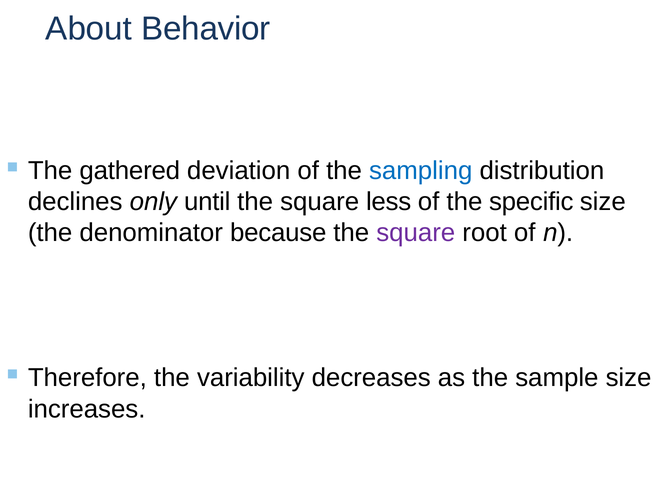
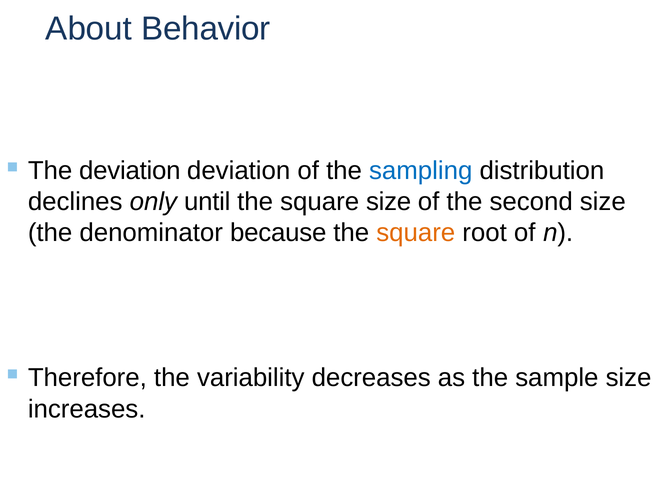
The gathered: gathered -> deviation (130, 171)
square less: less -> size (389, 202)
specific: specific -> second (531, 202)
square colour: purple -> orange (416, 233)
